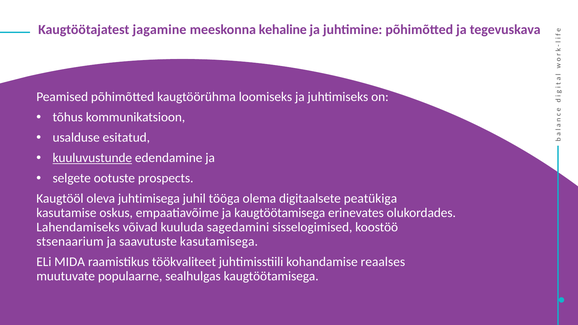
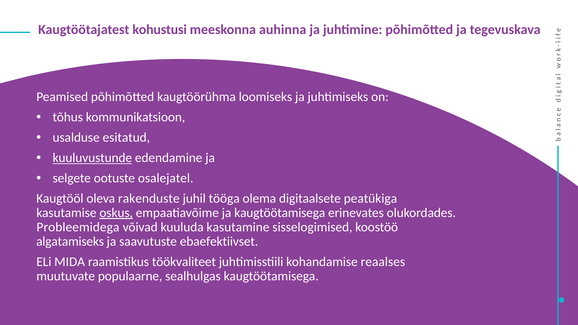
jagamine: jagamine -> kohustusi (160, 30)
kehaline: kehaline -> auhinna (283, 30)
prospects: prospects -> osalejatel (166, 178)
juhtimisega: juhtimisega -> rakenduste (149, 199)
oskus underline: none -> present (116, 213)
Lahendamiseks: Lahendamiseks -> Probleemidega (78, 227)
sagedamini: sagedamini -> kasutamine (238, 227)
stsenaarium: stsenaarium -> algatamiseks (70, 241)
kasutamisega: kasutamisega -> ebaefektiivset (219, 241)
